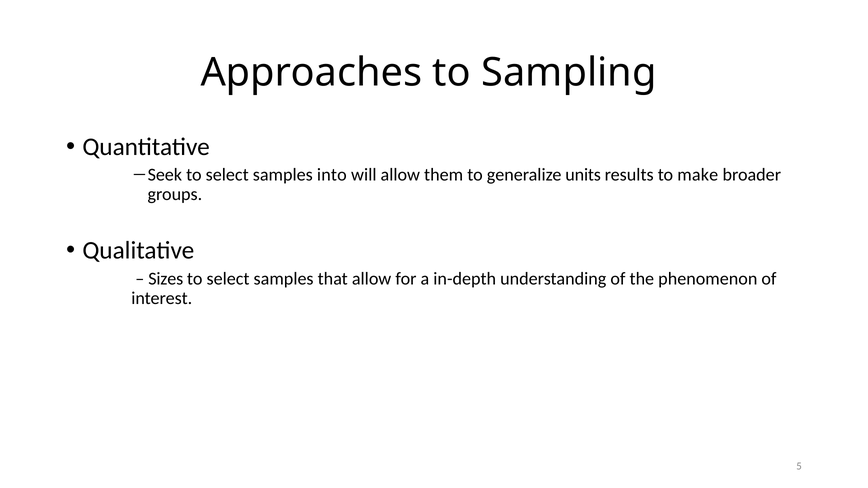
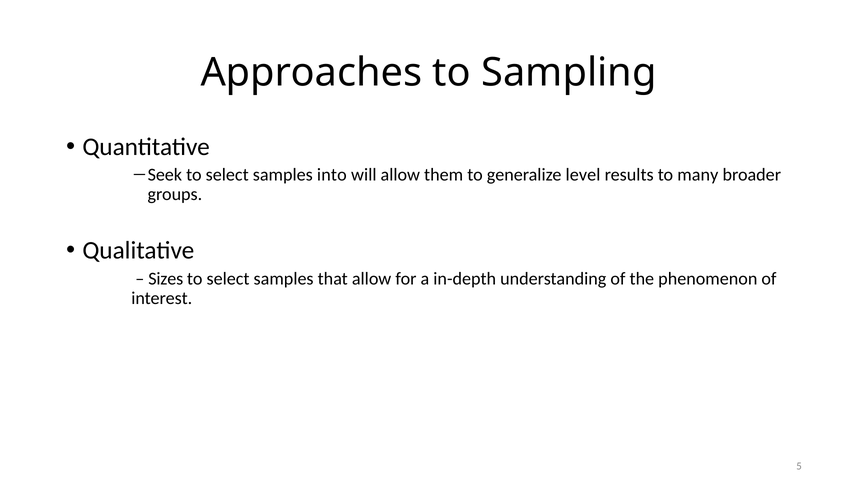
units: units -> level (583, 175)
make: make -> many (698, 175)
